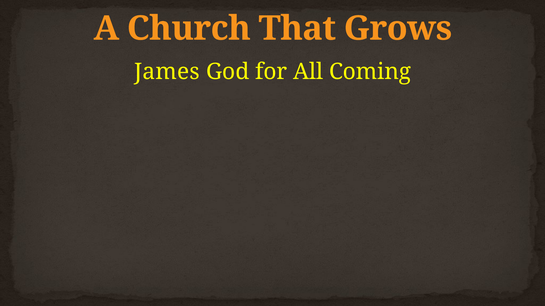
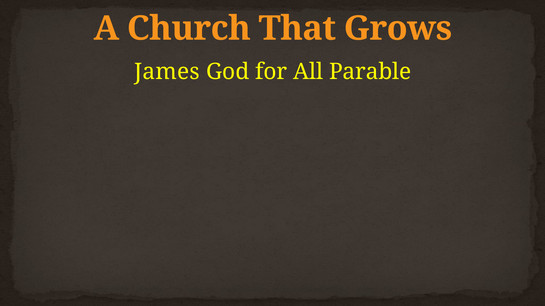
Coming: Coming -> Parable (370, 72)
